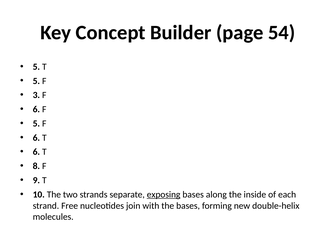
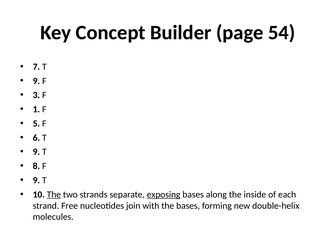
5: 5 -> 7 (36, 67)
5: 5 -> 9 (36, 81)
6: 6 -> 1 (36, 109)
6: 6 -> 9 (36, 152)
The underline: none -> present (54, 194)
